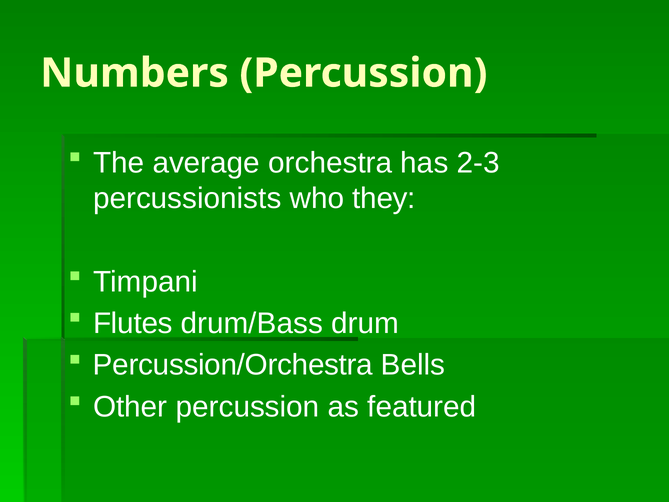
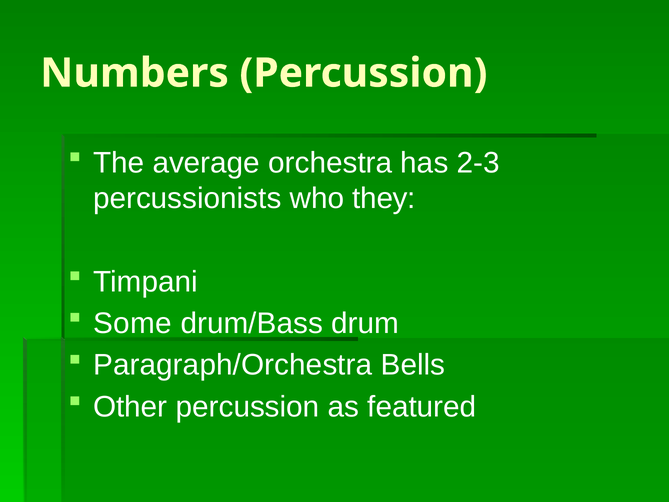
Flutes: Flutes -> Some (133, 323)
Percussion/Orchestra: Percussion/Orchestra -> Paragraph/Orchestra (233, 365)
